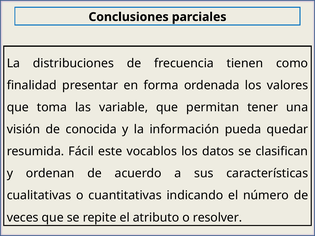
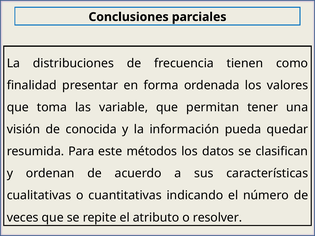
Fácil: Fácil -> Para (81, 152)
vocablos: vocablos -> métodos (152, 152)
